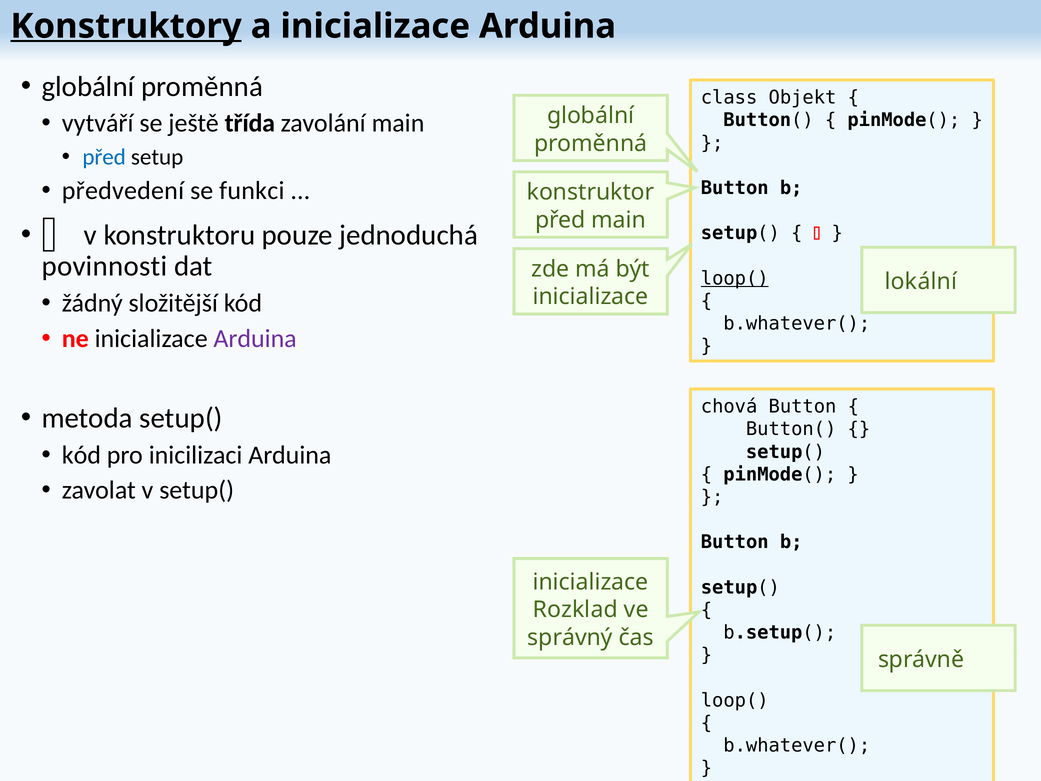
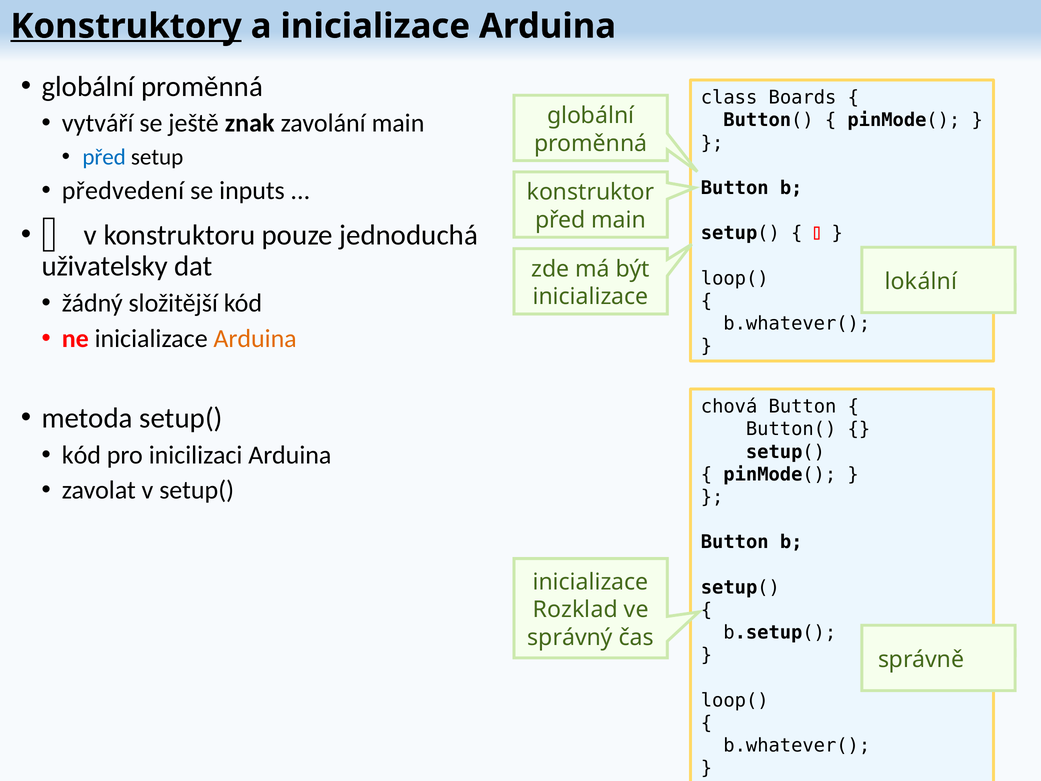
Objekt: Objekt -> Boards (803, 98)
třída: třída -> znak (250, 123)
funkci: funkci -> inputs (252, 191)
povinnosti: povinnosti -> uživatelsky (105, 266)
loop( underline: present -> none (735, 278)
Arduina colour: purple -> orange (255, 338)
